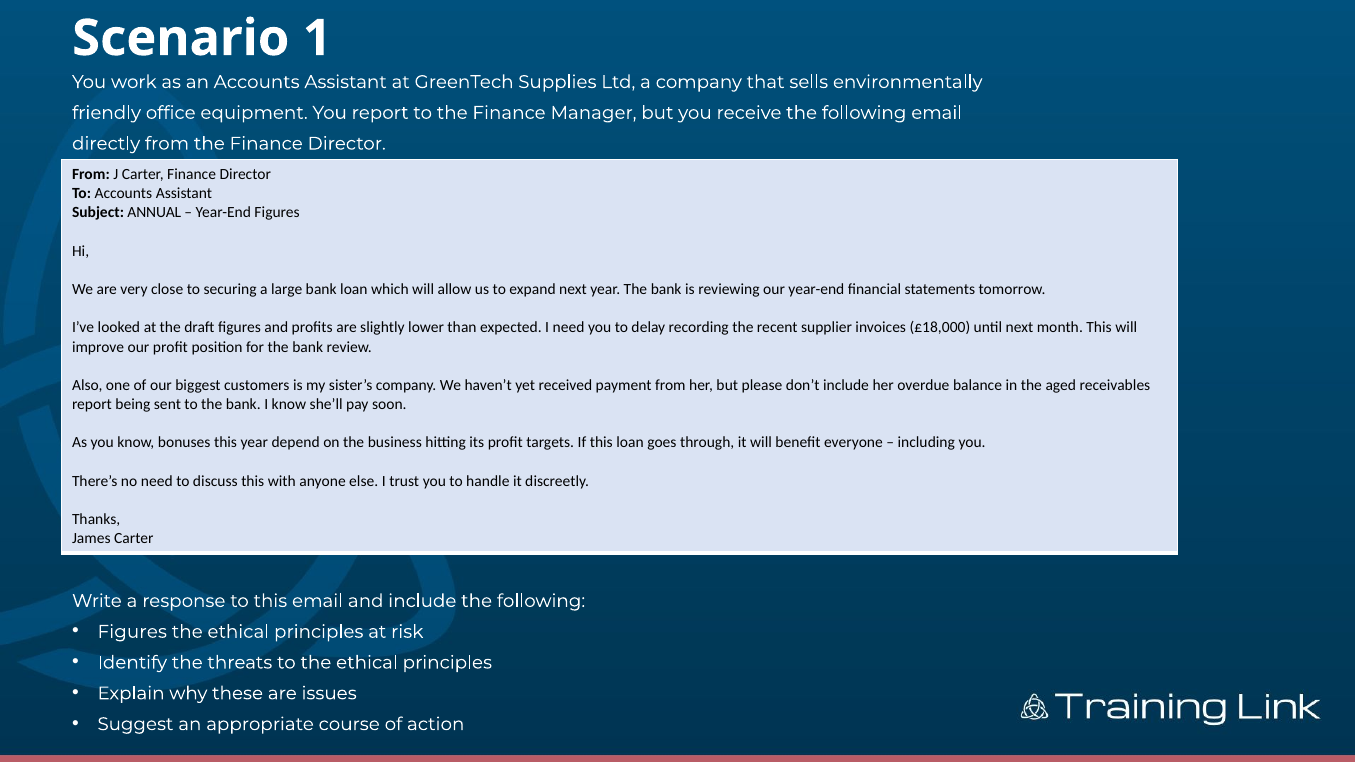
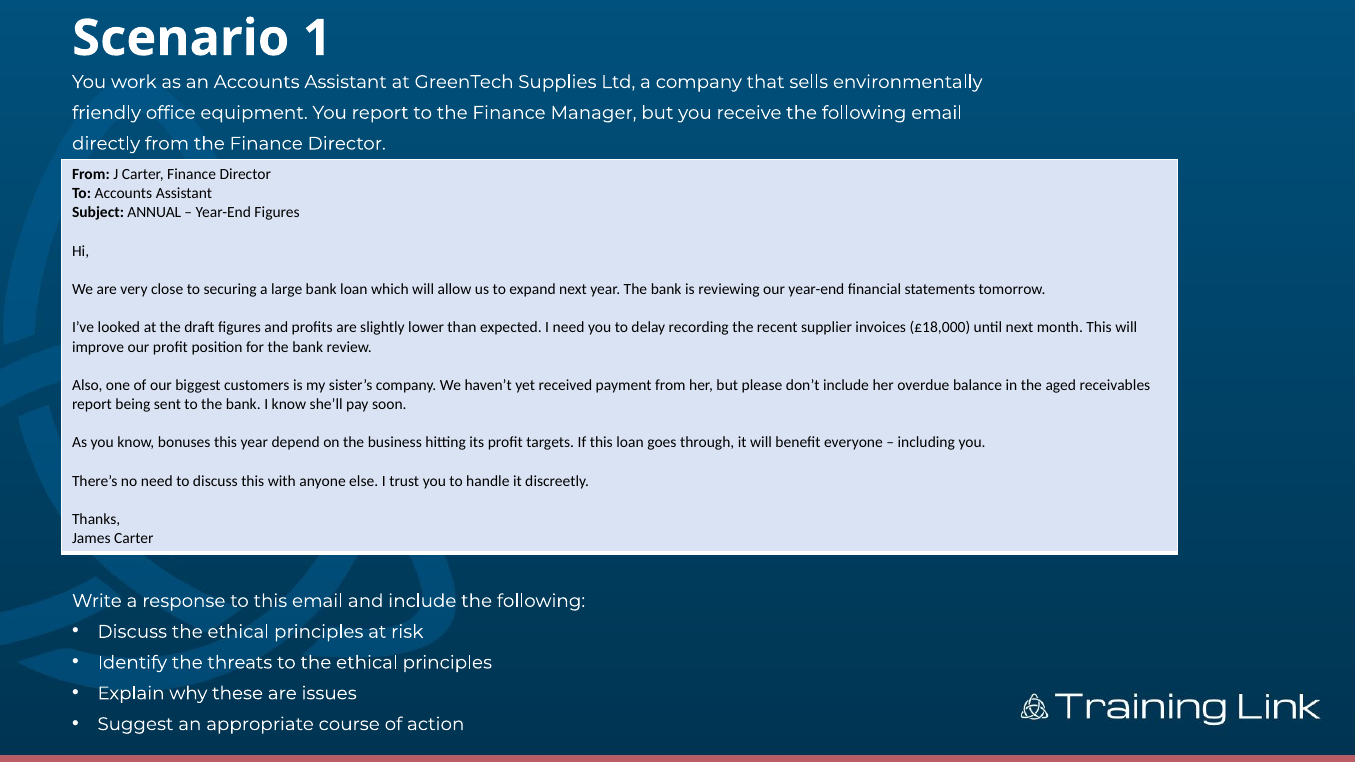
Figures: Figures -> Discuss (132, 632)
